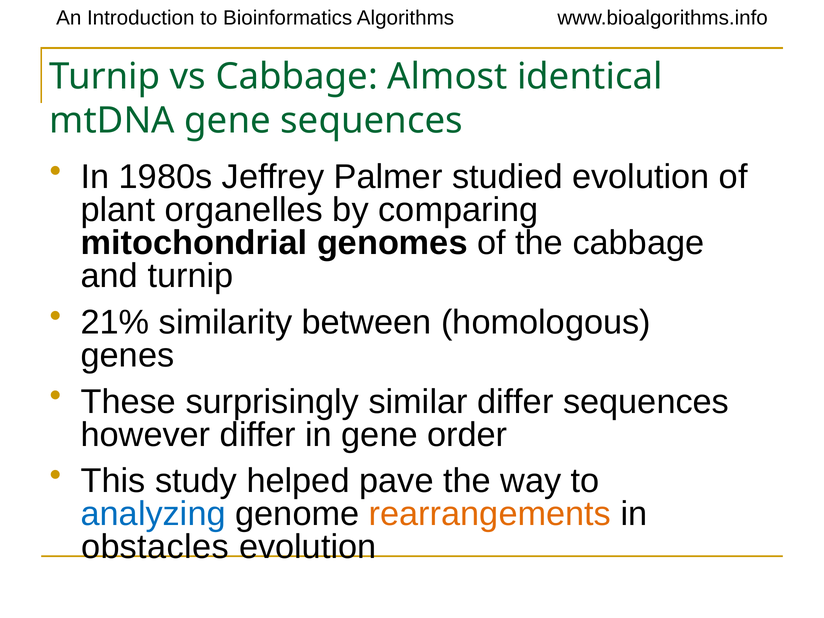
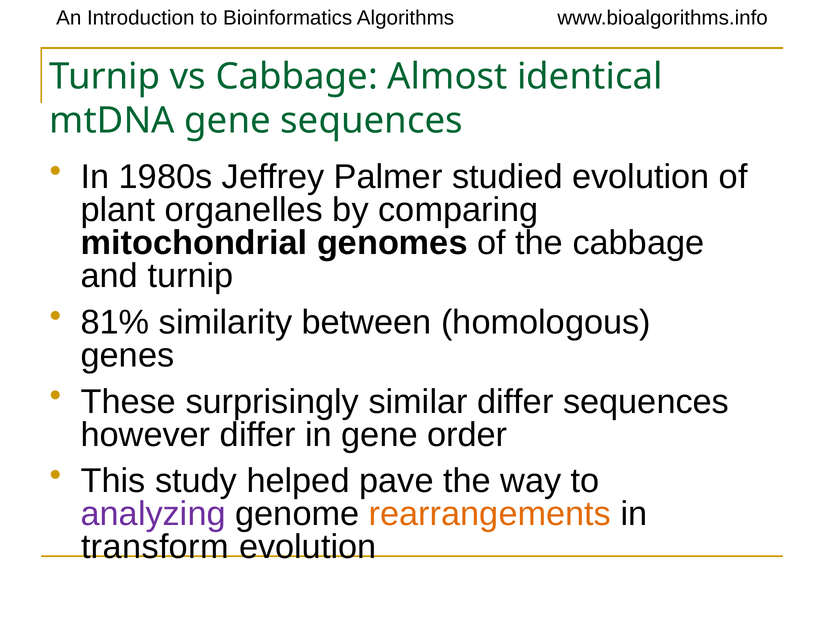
21%: 21% -> 81% (115, 322)
analyzing colour: blue -> purple (153, 514)
obstacles: obstacles -> transform (155, 547)
